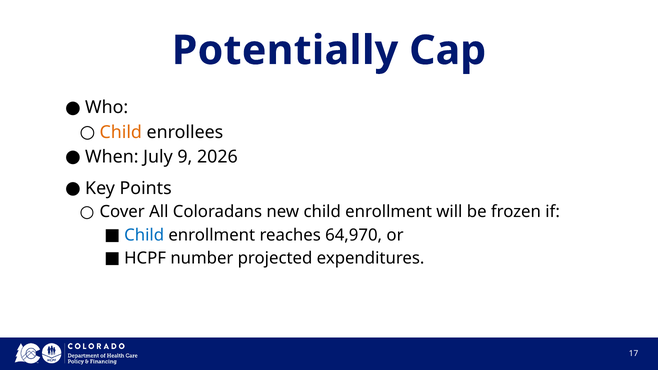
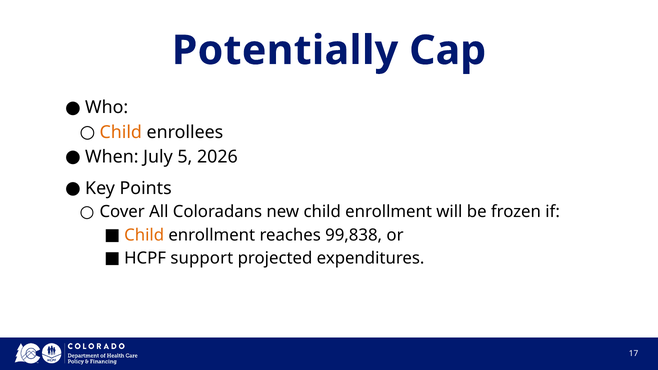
9: 9 -> 5 (185, 157)
Child colour: blue -> orange (144, 235)
64,970: 64,970 -> 99,838 (354, 235)
number: number -> support (202, 258)
